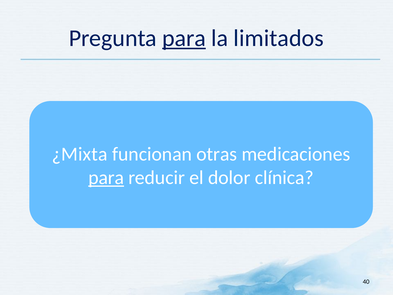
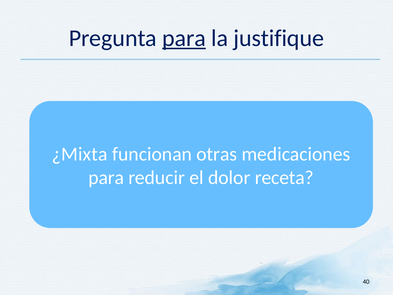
limitados: limitados -> justifique (279, 38)
para underline: present -> none (106, 178)
clínica: clínica -> receta (284, 178)
